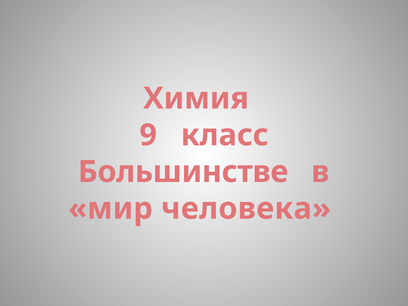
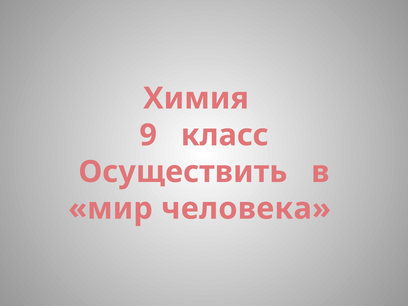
Большинстве: Большинстве -> Осуществить (183, 172)
